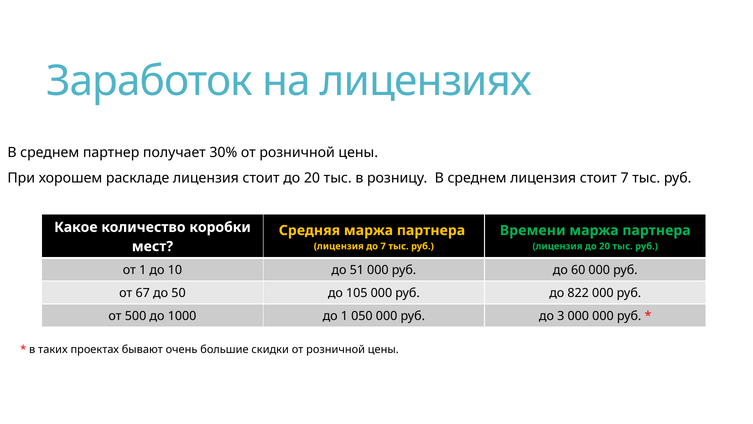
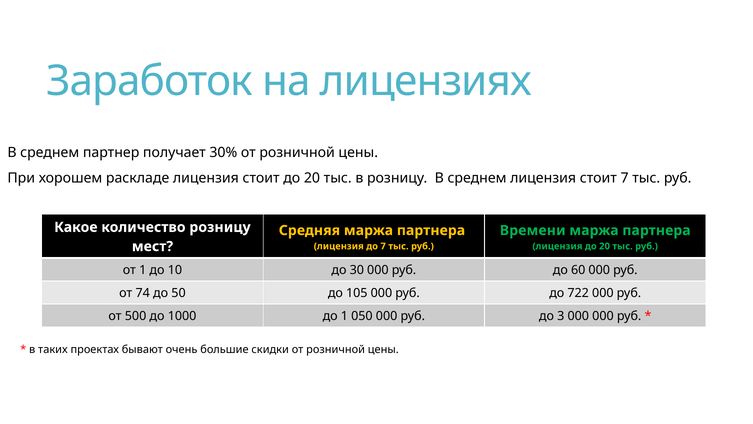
количество коробки: коробки -> розницу (220, 227)
51: 51 -> 30 (357, 270)
67: 67 -> 74 (143, 293)
822: 822 -> 722 (578, 293)
